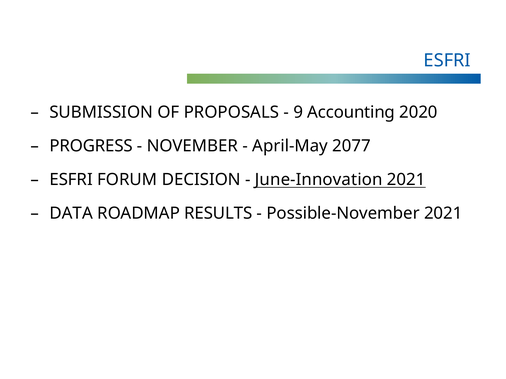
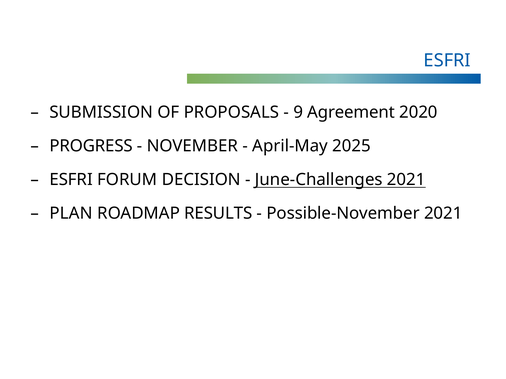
Accounting: Accounting -> Agreement (351, 113)
2077: 2077 -> 2025 (352, 146)
June-Innovation: June-Innovation -> June-Challenges (319, 180)
DATA: DATA -> PLAN (71, 214)
